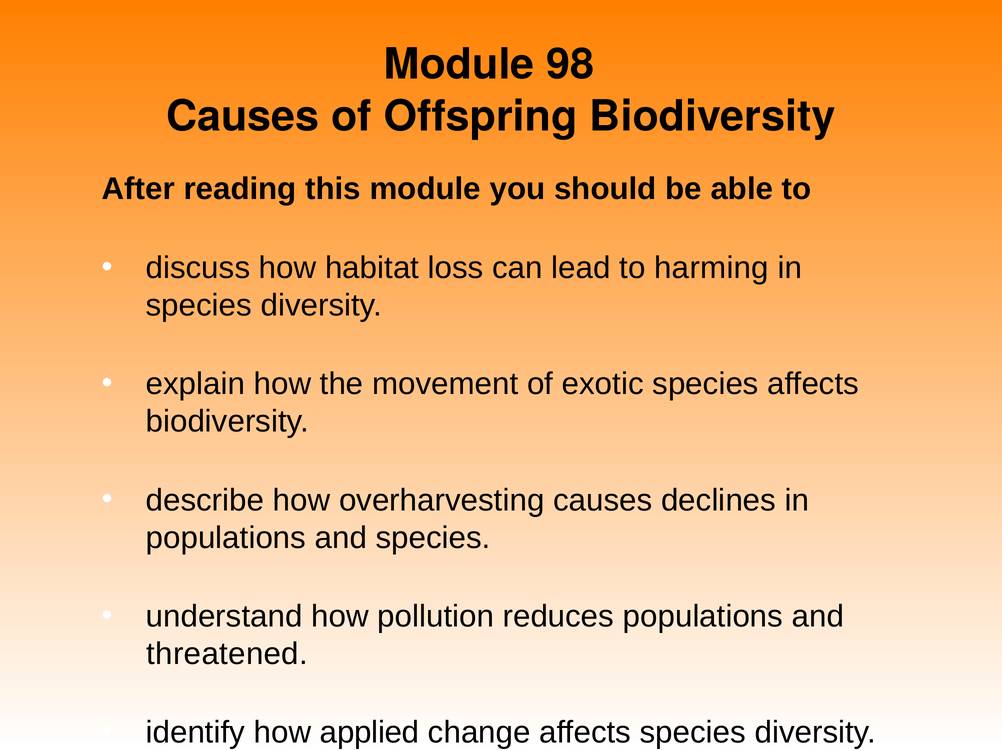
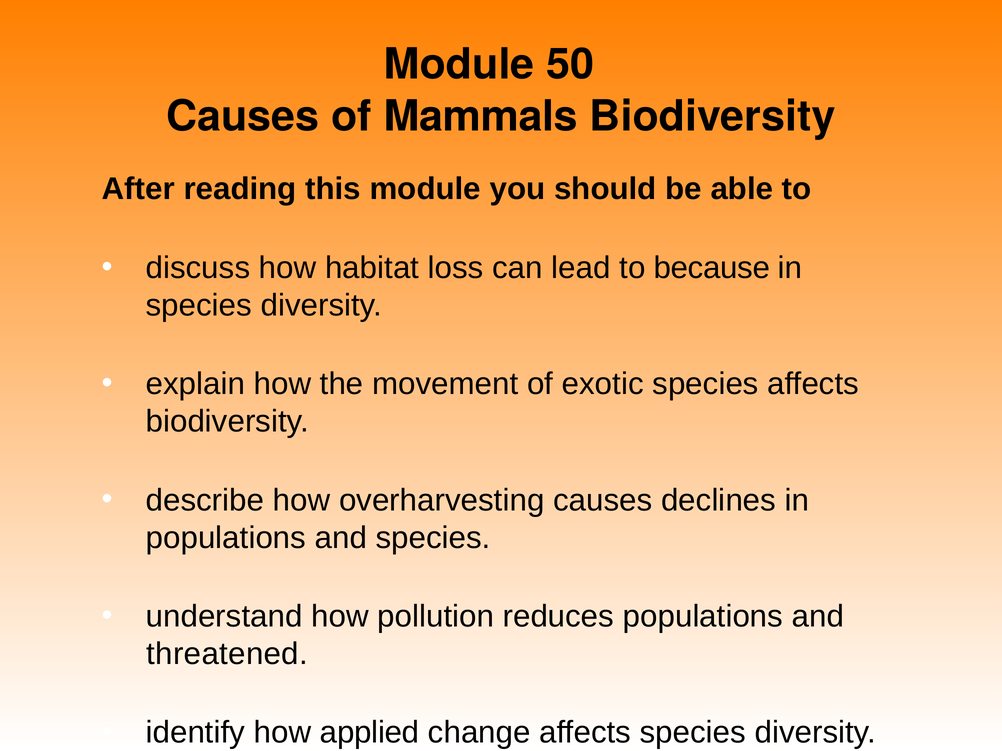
98: 98 -> 50 (570, 65)
Offspring: Offspring -> Mammals (481, 116)
harming: harming -> because (712, 268)
